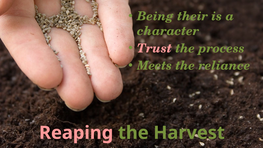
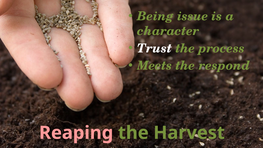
their: their -> issue (193, 16)
Trust colour: pink -> white (155, 48)
reliance: reliance -> respond (224, 66)
